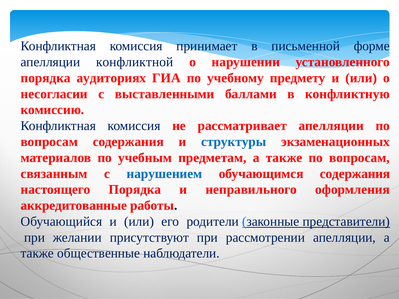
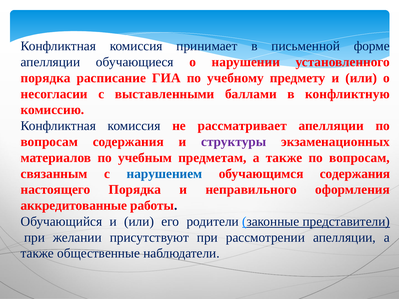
конфликтной: конфликтной -> обучающиеся (135, 62)
аудиториях: аудиториях -> расписание (111, 78)
структуры colour: blue -> purple (234, 142)
